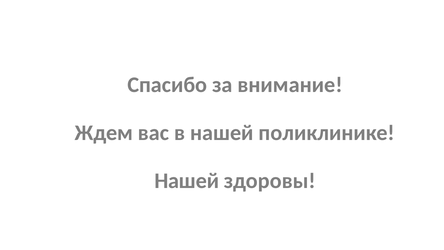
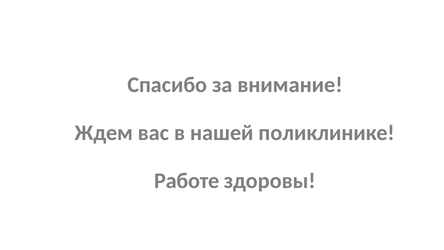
Нашей: Нашей -> Работе (187, 181)
